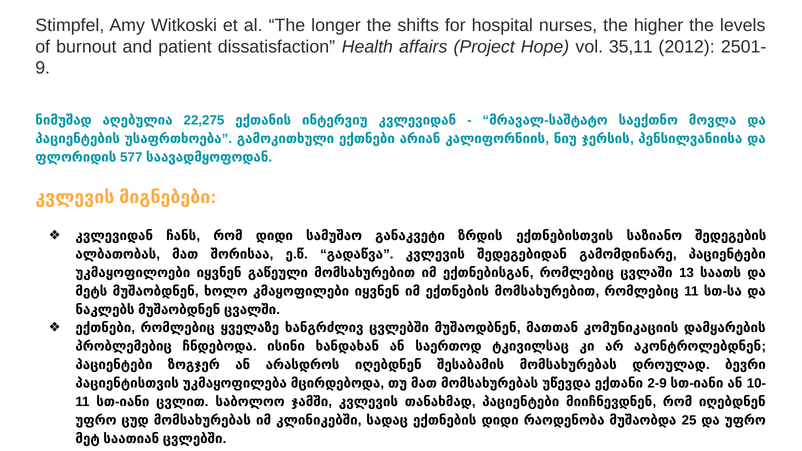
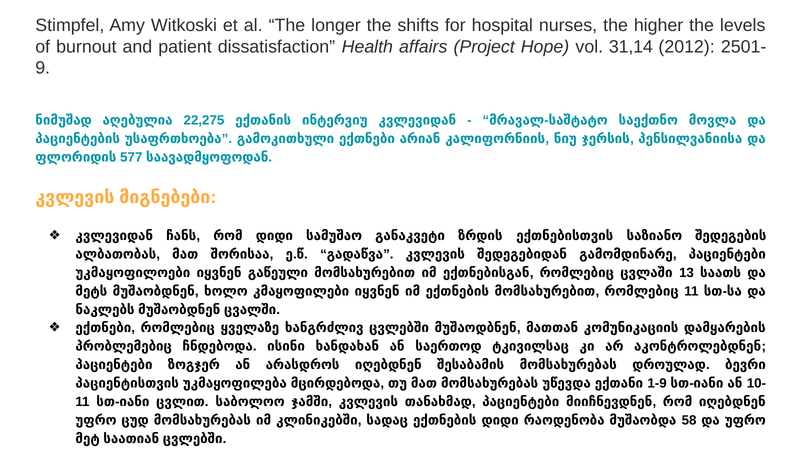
35,11: 35,11 -> 31,14 (631, 47)
2-9: 2-9 -> 1-9 (657, 383)
25: 25 -> 58 (689, 420)
